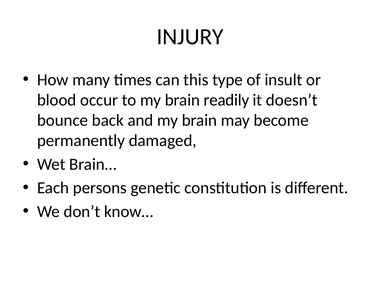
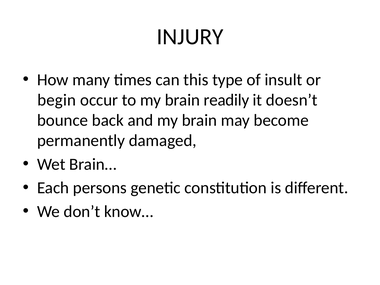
blood: blood -> begin (57, 100)
